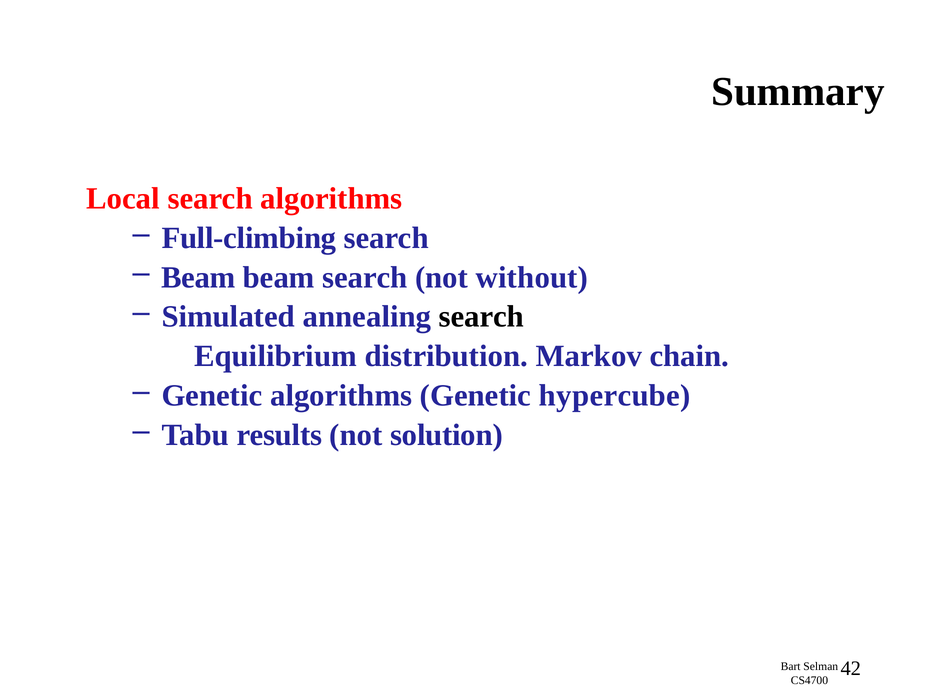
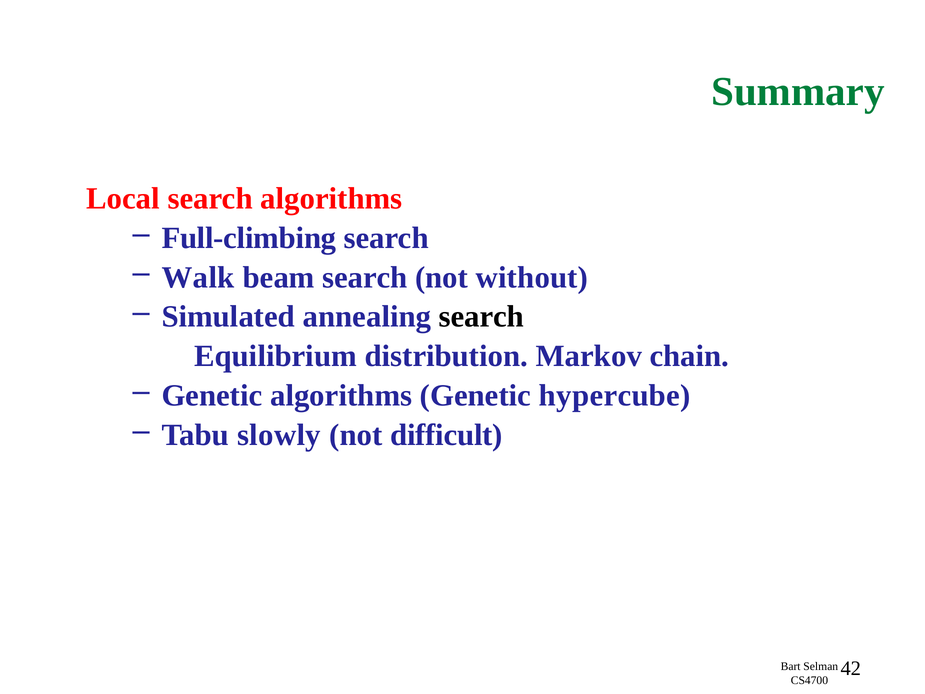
Summary colour: black -> green (798, 91)
Beam: Beam -> Walk (198, 277)
results: results -> slowly (279, 435)
solution: solution -> difficult (446, 435)
